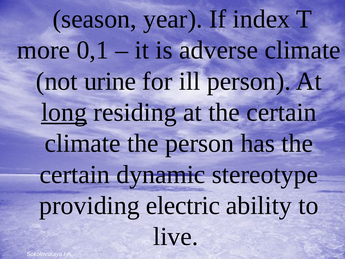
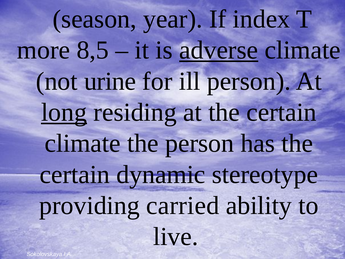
0,1: 0,1 -> 8,5 (93, 50)
adverse underline: none -> present (219, 50)
electric: electric -> carried (183, 205)
